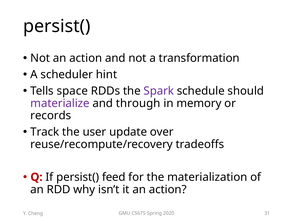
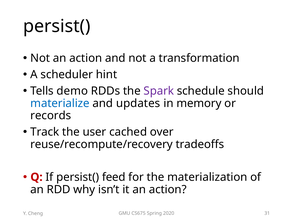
space: space -> demo (72, 91)
materialize colour: purple -> blue (60, 103)
through: through -> updates (138, 103)
update: update -> cached (128, 132)
